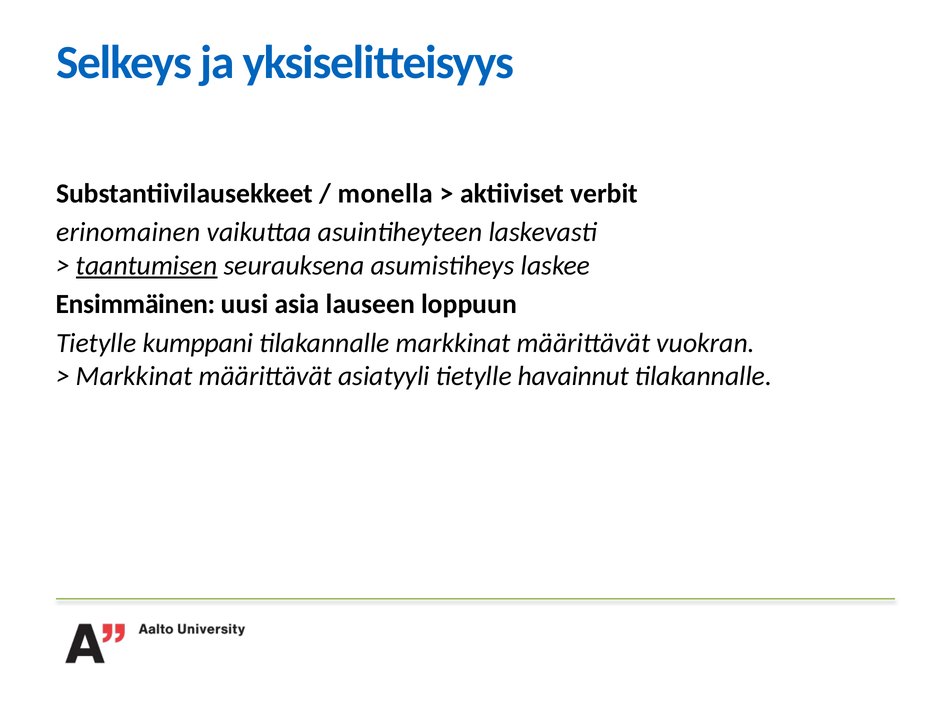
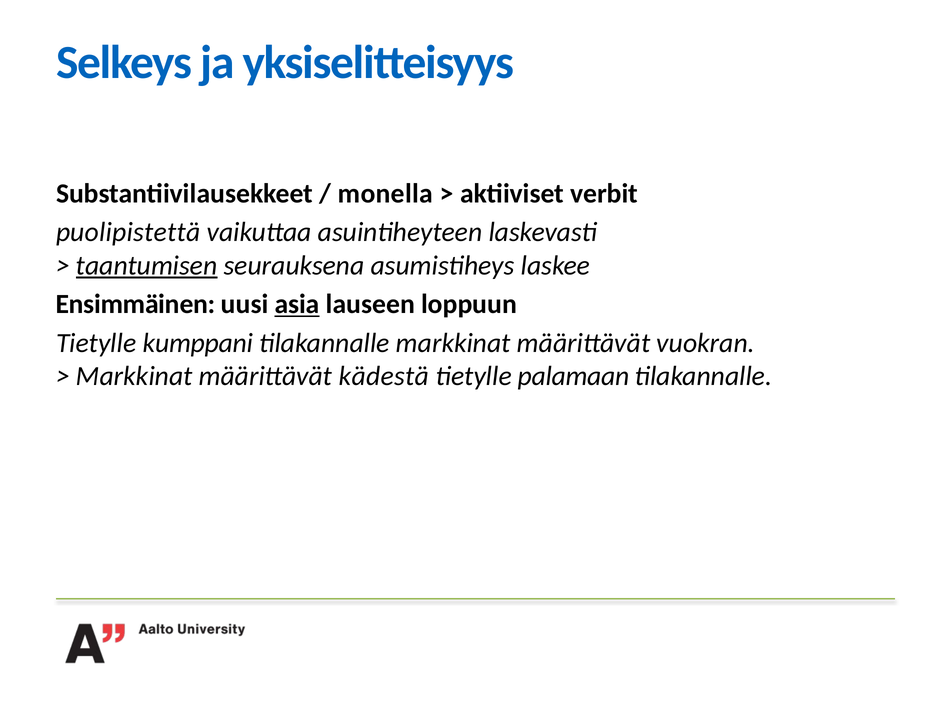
erinomainen: erinomainen -> puolipistettä (128, 232)
asia underline: none -> present (297, 304)
asiatyyli: asiatyyli -> kädestä (384, 376)
havainnut: havainnut -> palamaan (573, 376)
